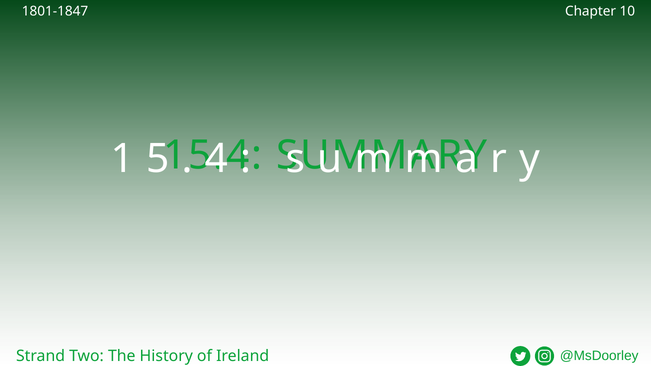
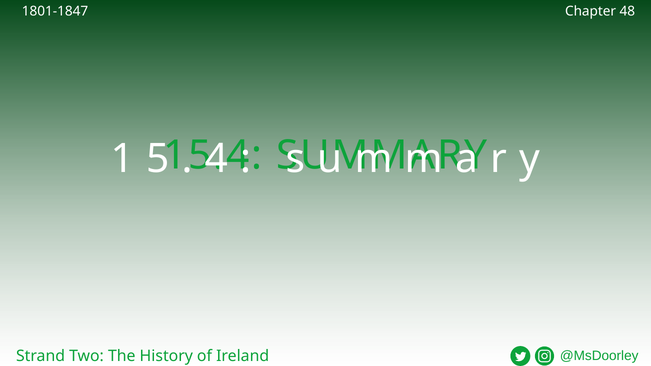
10: 10 -> 48 (627, 11)
